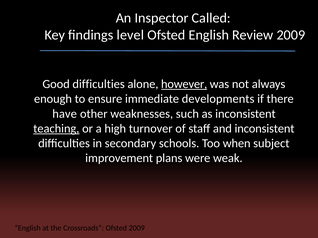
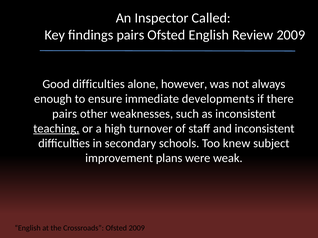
findings level: level -> pairs (130, 35)
however underline: present -> none (184, 84)
have: have -> pairs (65, 114)
when: when -> knew (237, 144)
